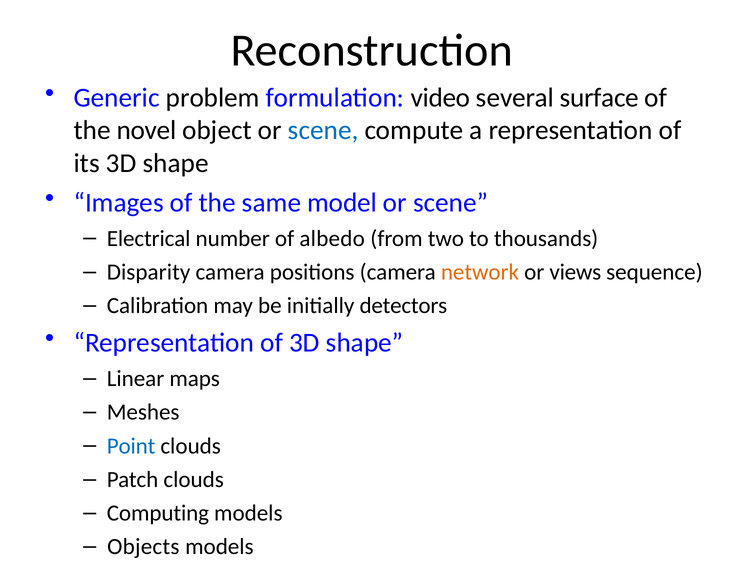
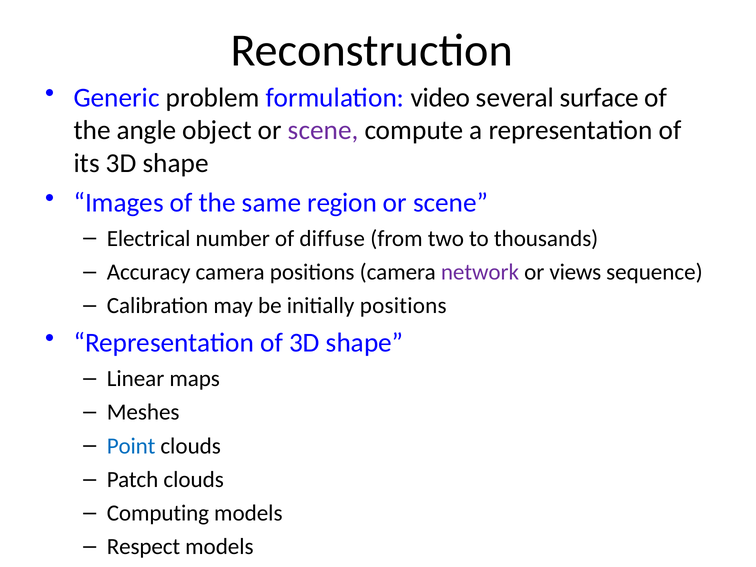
novel: novel -> angle (147, 130)
scene colour: blue -> purple (323, 130)
model: model -> region (342, 203)
albedo: albedo -> diffuse (332, 238)
Disparity: Disparity -> Accuracy (149, 272)
network colour: orange -> purple (480, 272)
initially detectors: detectors -> positions (403, 306)
Objects: Objects -> Respect (143, 547)
